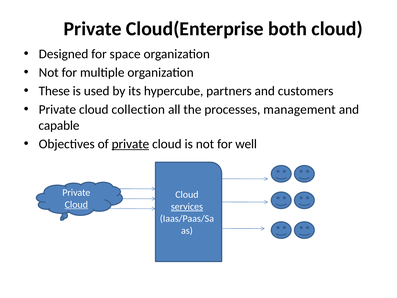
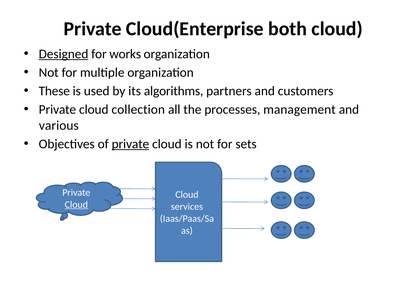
Designed underline: none -> present (64, 54)
space: space -> works (125, 54)
hypercube: hypercube -> algorithms (174, 91)
capable: capable -> various (59, 125)
well: well -> sets (246, 144)
services underline: present -> none (187, 206)
